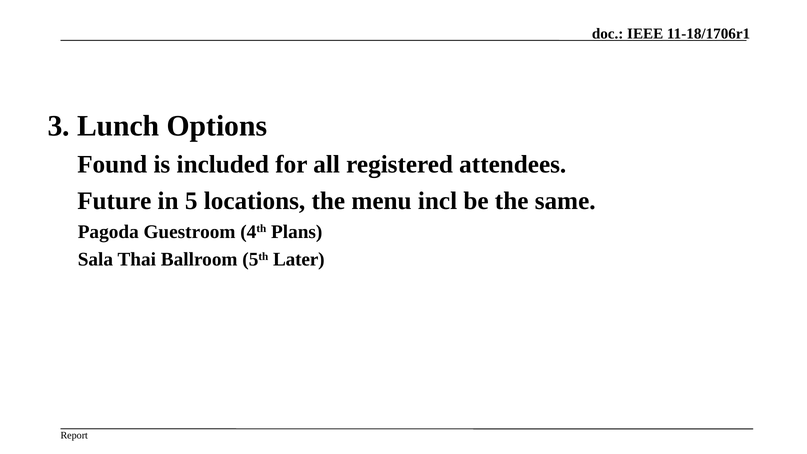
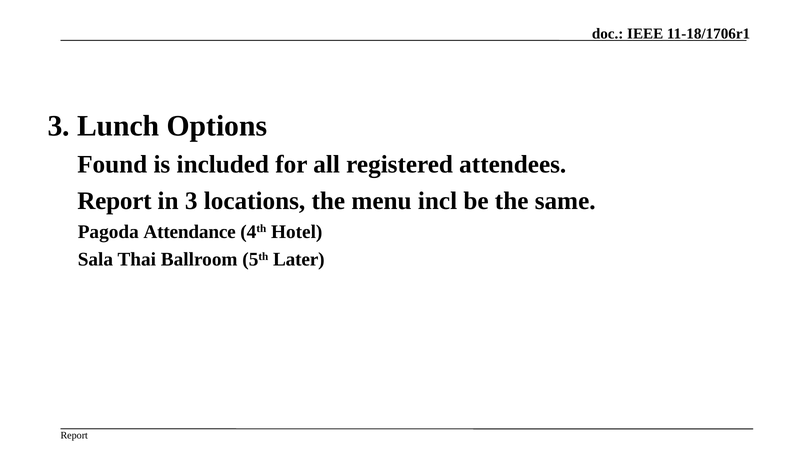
Future: Future -> Report (114, 201)
in 5: 5 -> 3 (191, 201)
Guestroom: Guestroom -> Attendance (190, 232)
Plans: Plans -> Hotel (297, 232)
